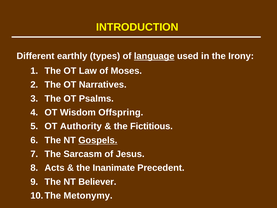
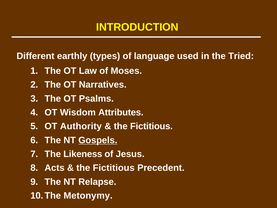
language underline: present -> none (154, 56)
Irony: Irony -> Tried (241, 56)
Offspring: Offspring -> Attributes (121, 112)
Sarcasm: Sarcasm -> Likeness (83, 154)
Inanimate: Inanimate -> Fictitious (114, 168)
Believer: Believer -> Relapse (97, 182)
